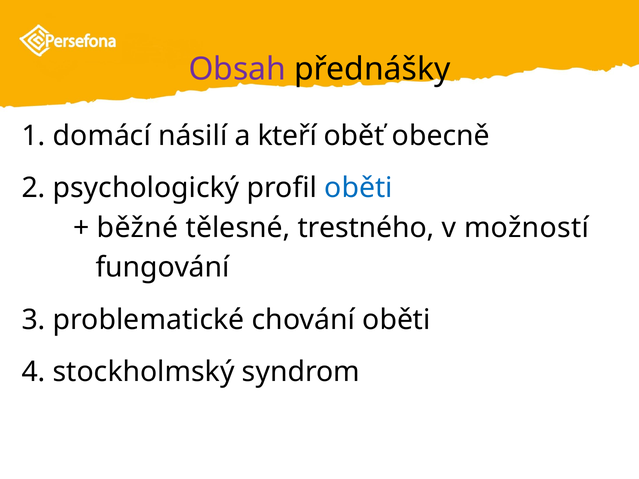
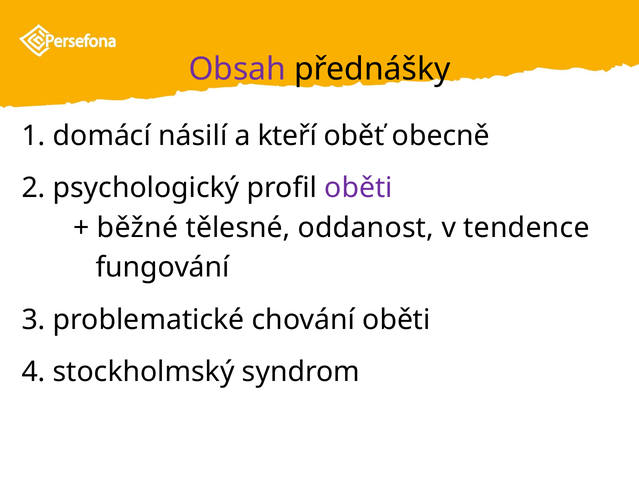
oběti colour: blue -> purple (359, 188)
trestného: trestného -> oddanost (366, 228)
možností: možností -> tendence (527, 228)
